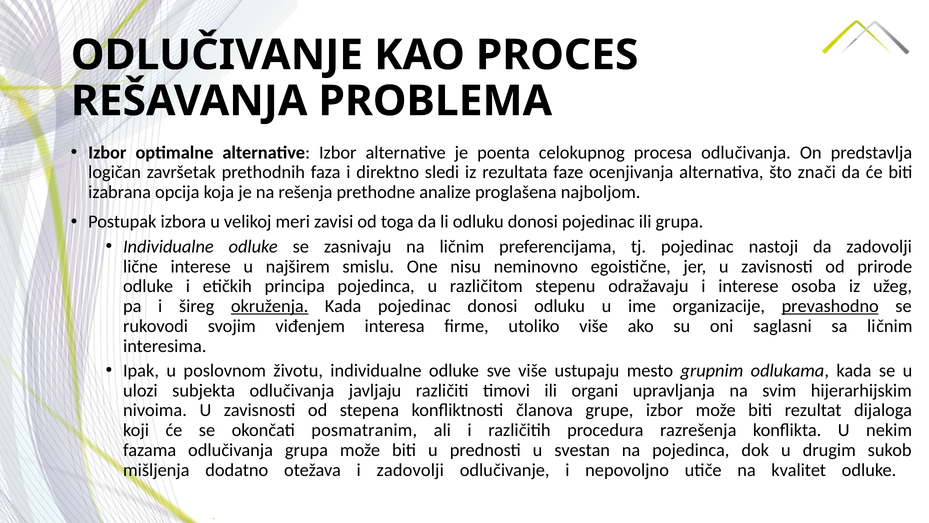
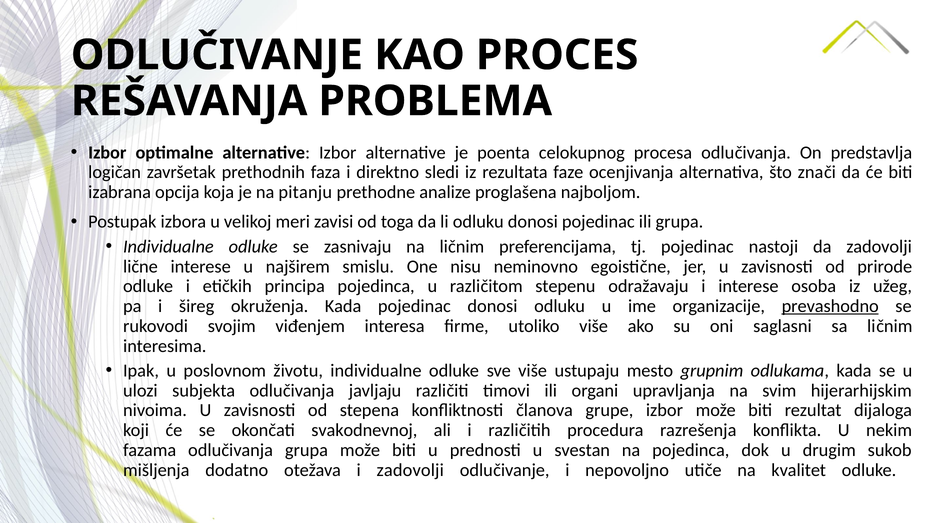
rešenja: rešenja -> pitanju (305, 192)
okruženja underline: present -> none (270, 306)
posmatranim: posmatranim -> svakodnevnoj (364, 430)
